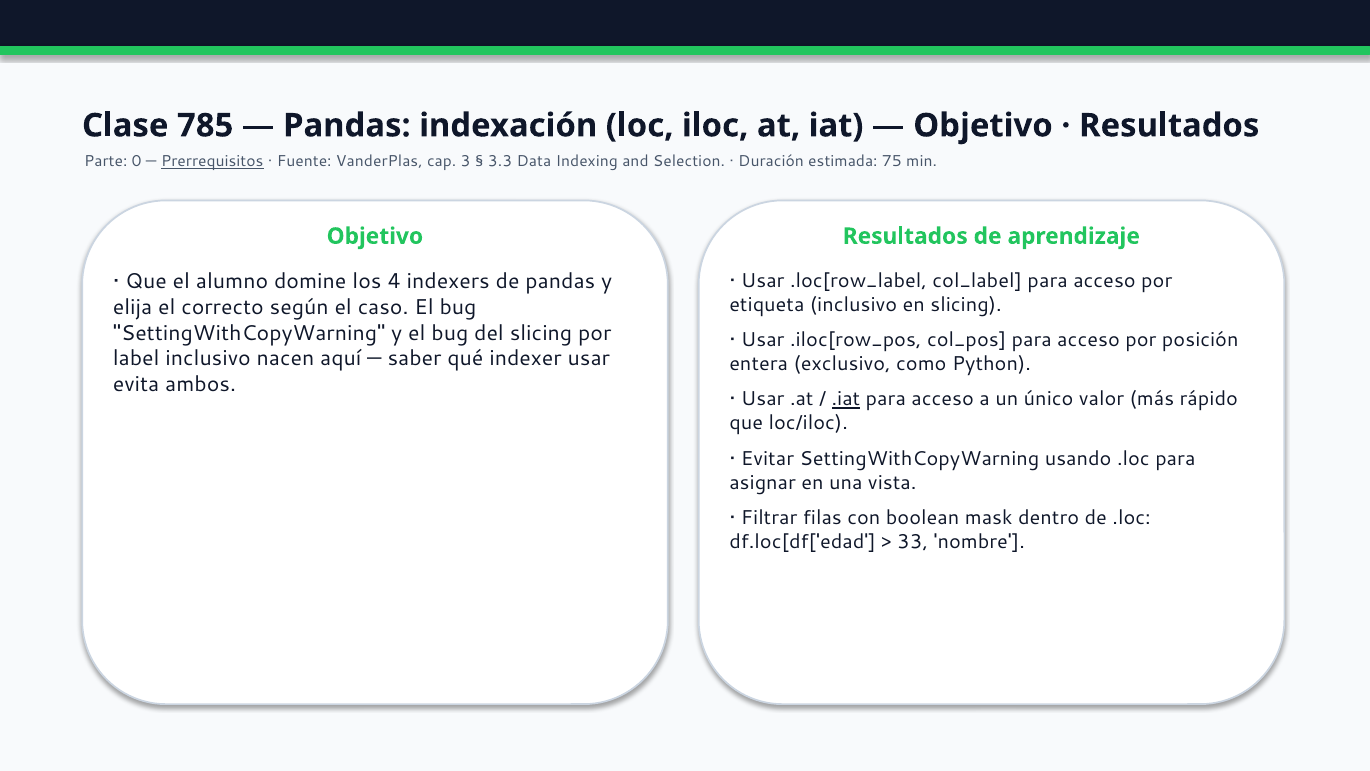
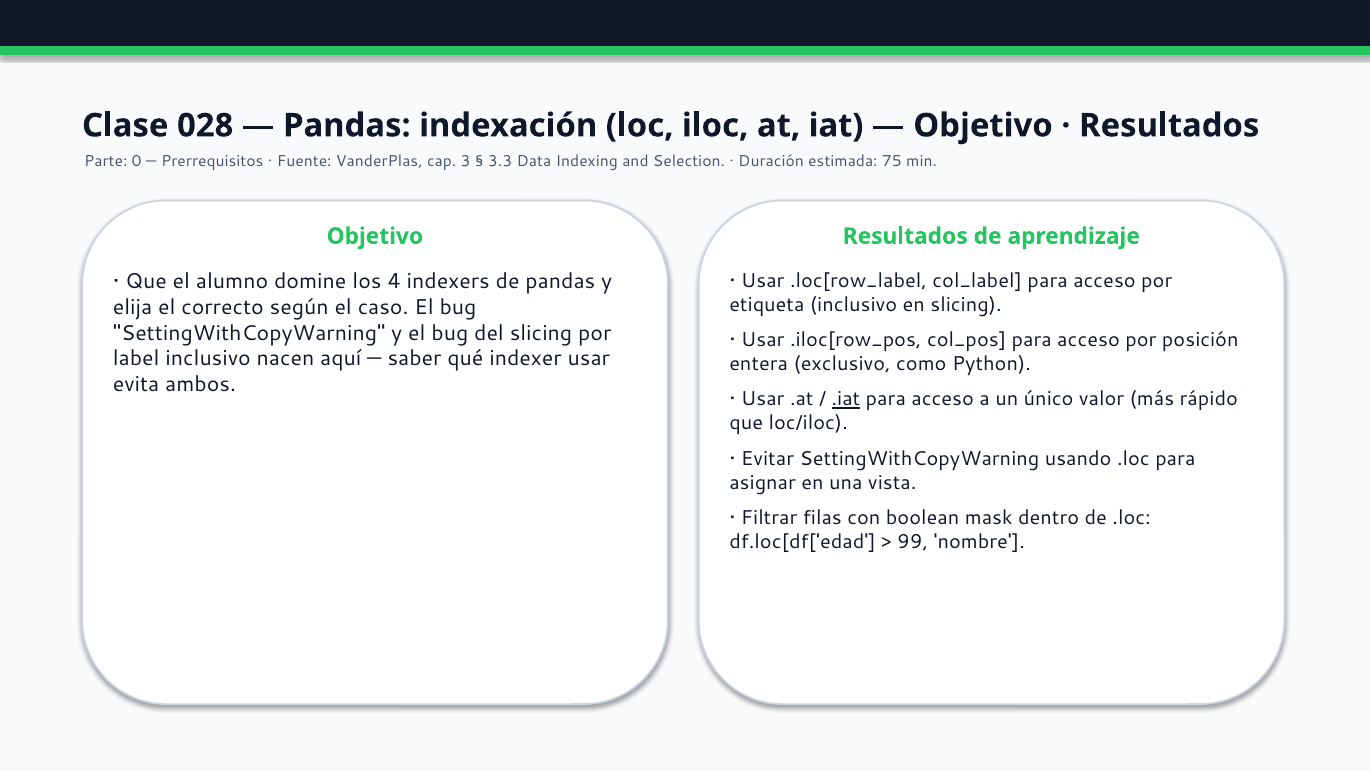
785: 785 -> 028 (205, 126)
Prerrequisitos underline: present -> none (212, 161)
33: 33 -> 99 (913, 542)
